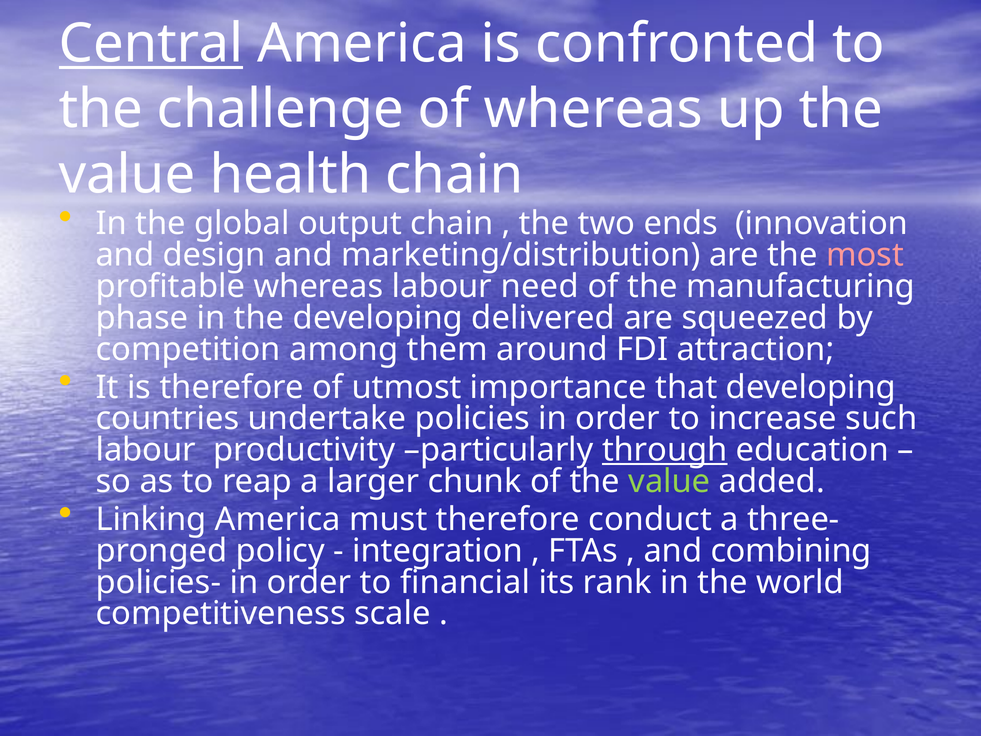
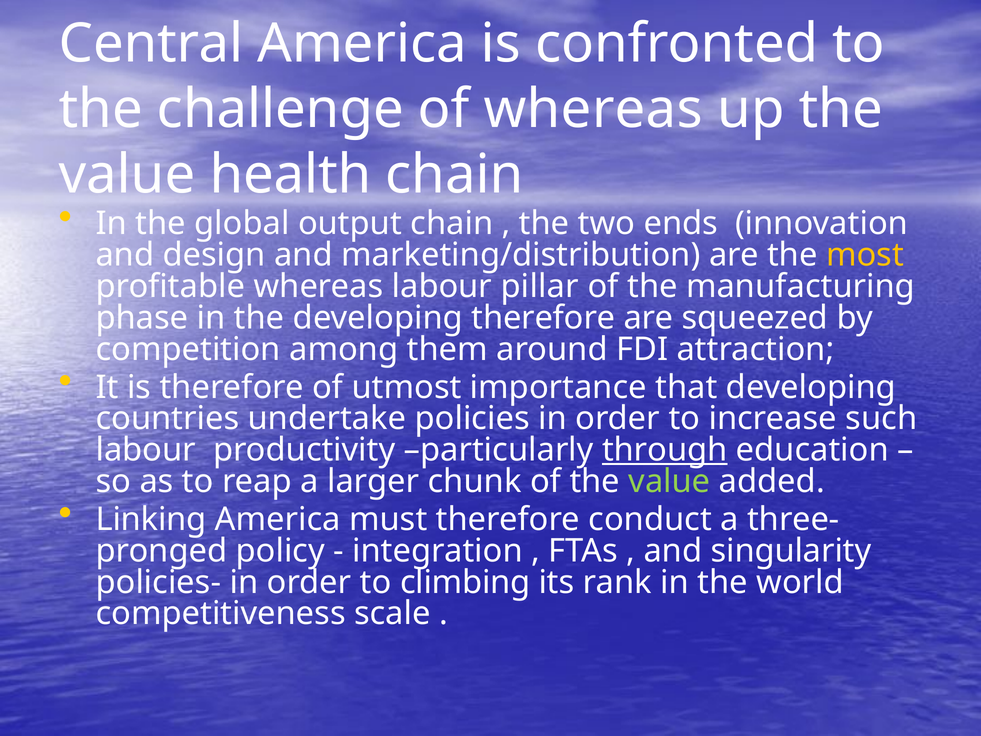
Central underline: present -> none (151, 44)
most colour: pink -> yellow (865, 255)
need: need -> pillar (540, 286)
developing delivered: delivered -> therefore (543, 318)
combining: combining -> singularity (791, 551)
financial: financial -> climbing (465, 582)
